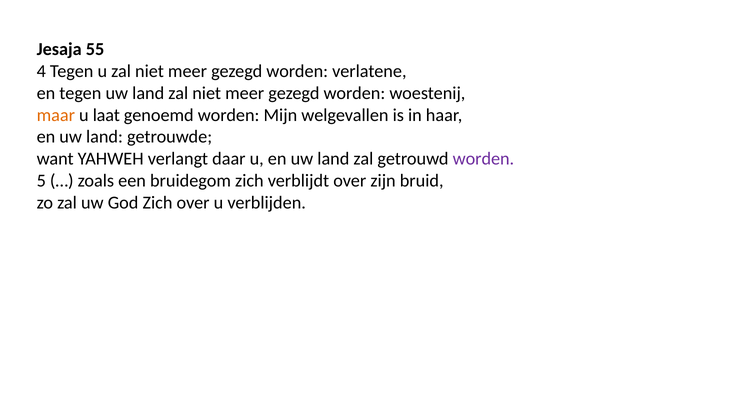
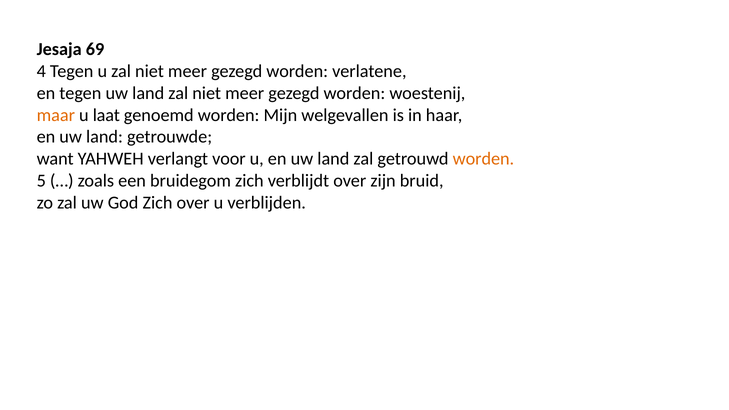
55: 55 -> 69 (95, 49)
daar: daar -> voor (229, 159)
worden colour: purple -> orange (483, 159)
